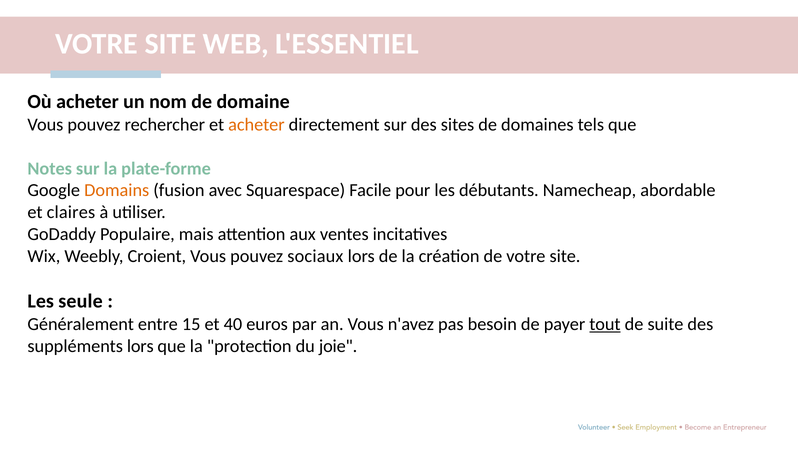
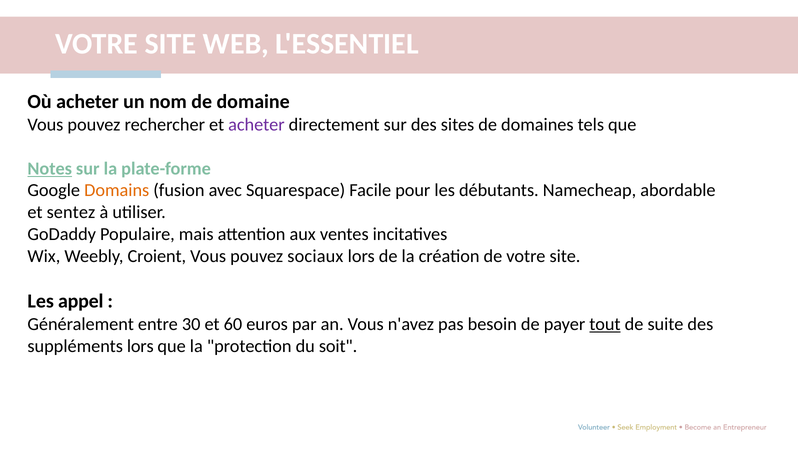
acheter colour: orange -> purple (256, 125)
Notes underline: none -> present (50, 168)
claires: claires -> sentez (71, 212)
seule: seule -> appel (81, 301)
15: 15 -> 30 (191, 324)
40: 40 -> 60 (233, 324)
joie: joie -> soit (338, 346)
